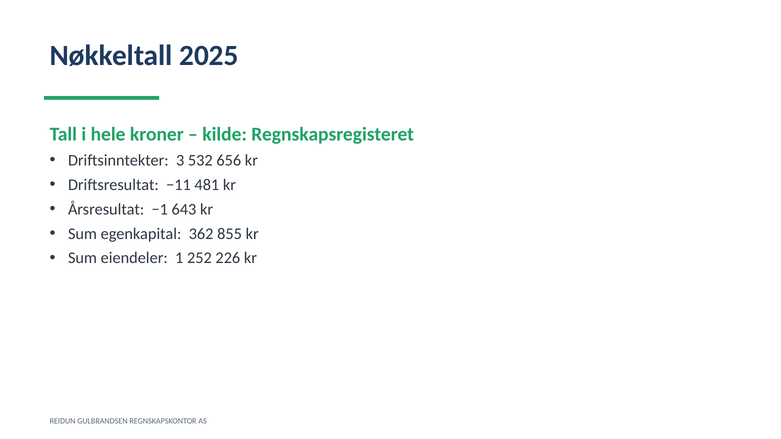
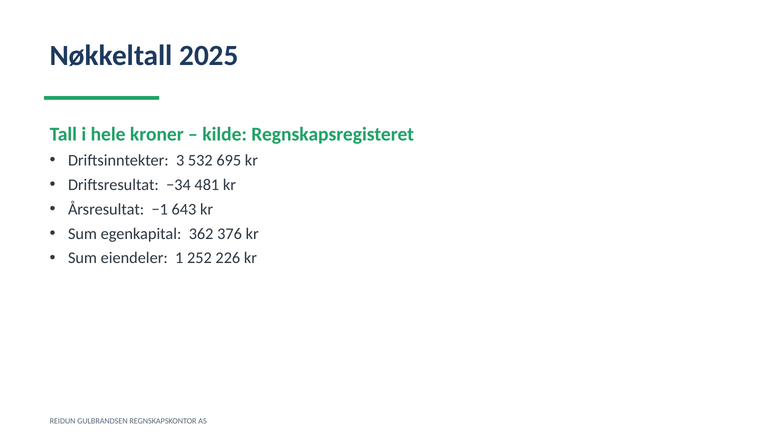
656: 656 -> 695 (229, 161)
−11: −11 -> −34 (178, 185)
855: 855 -> 376 (230, 234)
